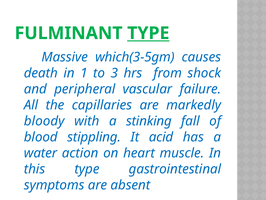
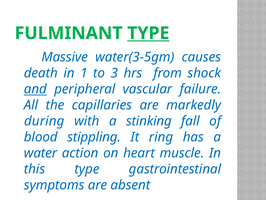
which(3-5gm: which(3-5gm -> water(3-5gm (135, 57)
and underline: none -> present (35, 89)
bloody: bloody -> during (44, 121)
acid: acid -> ring (161, 137)
